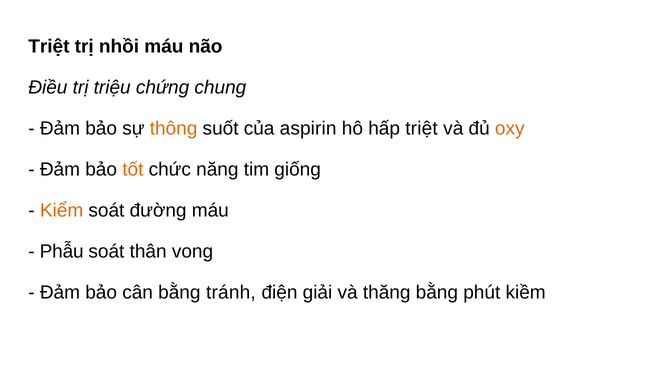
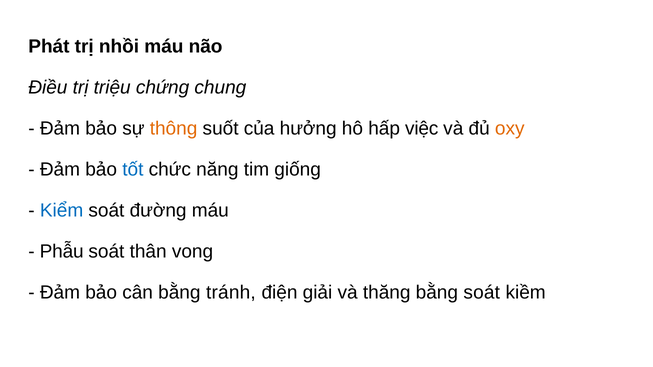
Triệt: Triệt -> Phát (49, 47)
aspirin: aspirin -> hưởng (308, 129)
hấp triệt: triệt -> việc (422, 129)
tốt colour: orange -> blue (133, 170)
Kiểm colour: orange -> blue (62, 211)
bằng phút: phút -> soát (482, 293)
